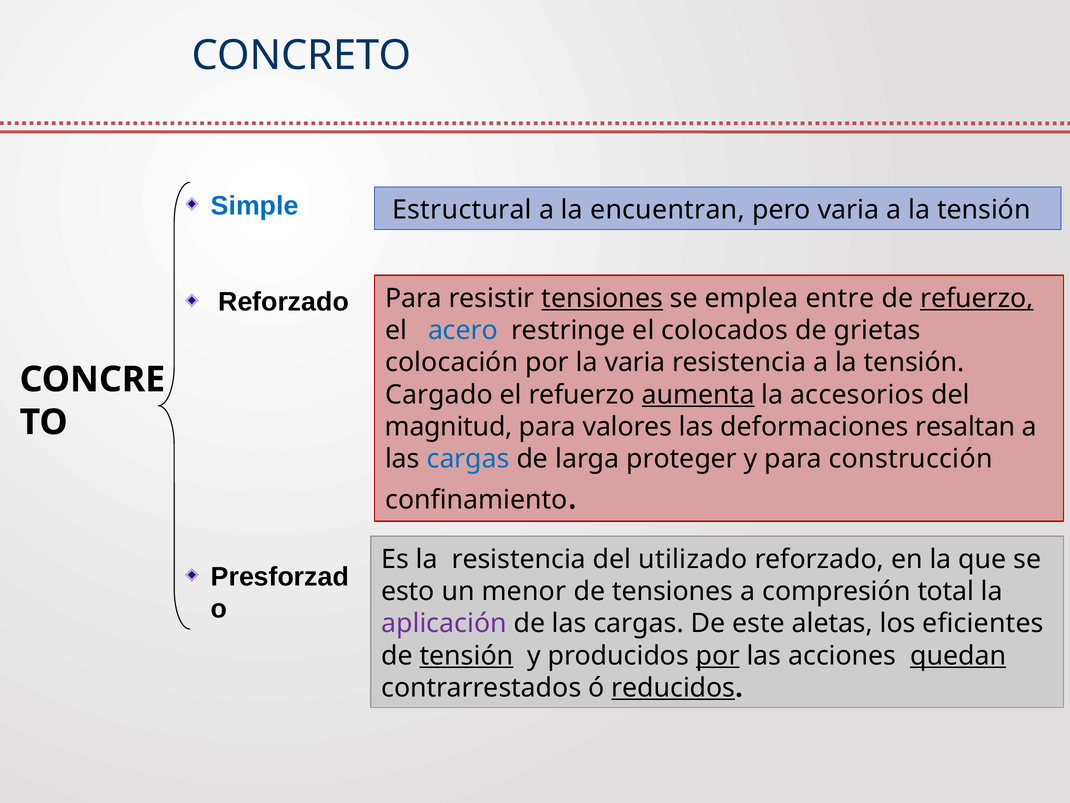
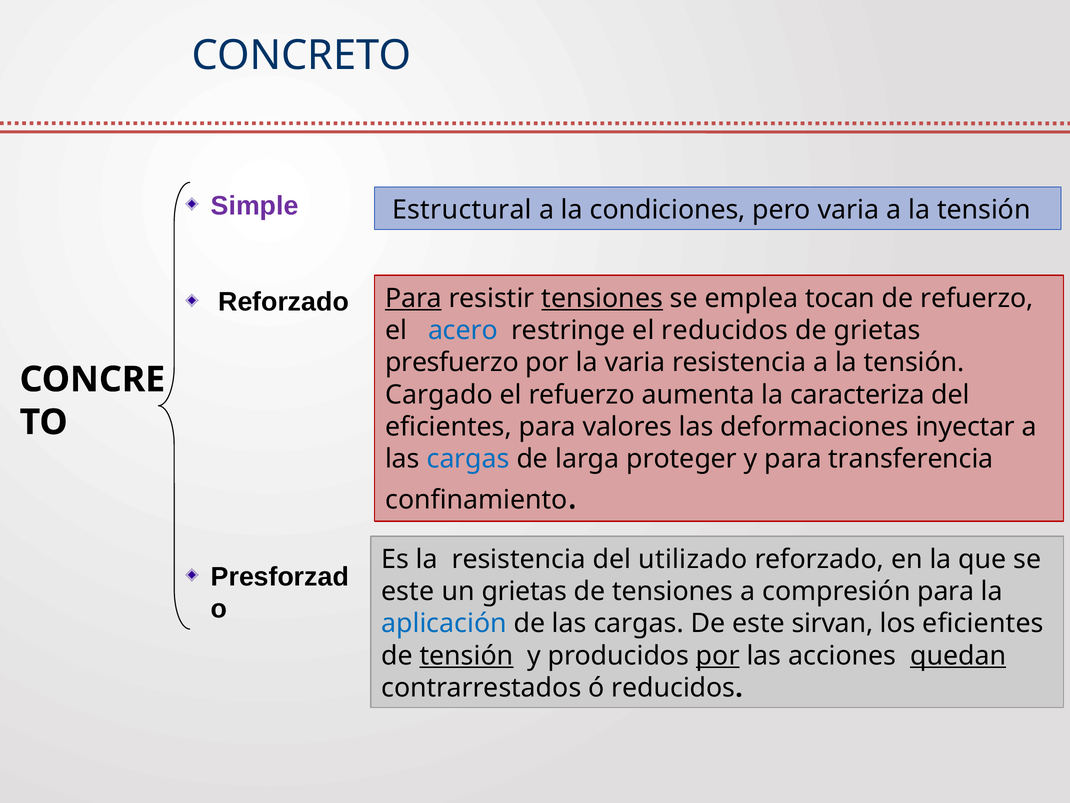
Simple colour: blue -> purple (255, 206)
encuentran: encuentran -> condiciones (668, 210)
Para underline: none -> present (414, 298)
entre: entre -> tocan (840, 298)
refuerzo underline: present -> none (977, 298)
el colocados: colocados -> reducidos (725, 330)
colocación: colocación -> presfuerzo (452, 362)
aumenta underline: present -> none (698, 395)
accesorios: accesorios -> caracteriza (857, 395)
magnitud: magnitud -> eficientes (448, 427)
resaltan: resaltan -> inyectar (965, 427)
construcción: construcción -> transferencia (911, 459)
esto: esto -> este (408, 591)
un menor: menor -> grietas (524, 591)
compresión total: total -> para (946, 591)
aplicación colour: purple -> blue (444, 623)
aletas: aletas -> sirvan (832, 623)
reducidos underline: present -> none (673, 687)
